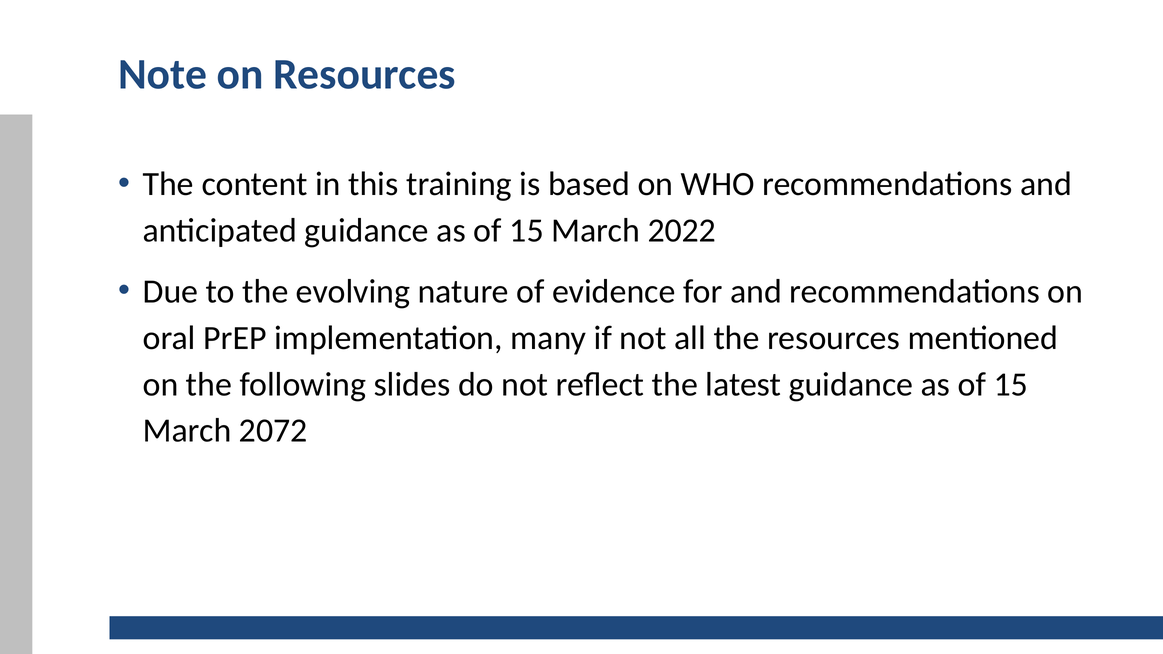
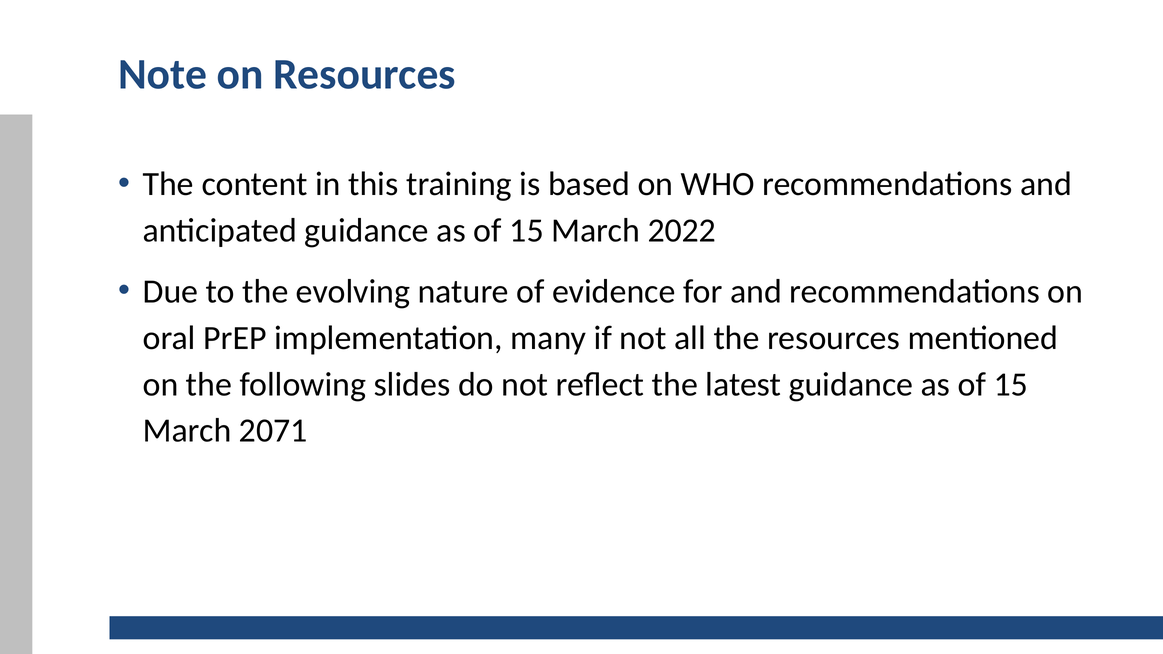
2072: 2072 -> 2071 (273, 431)
